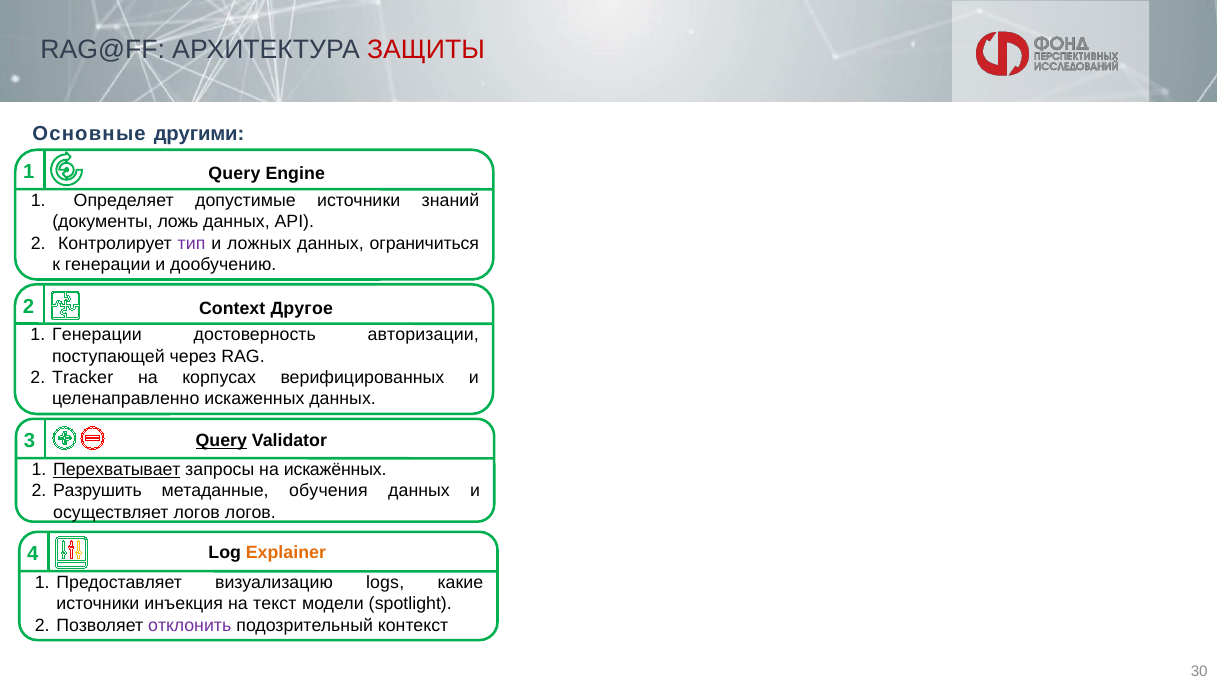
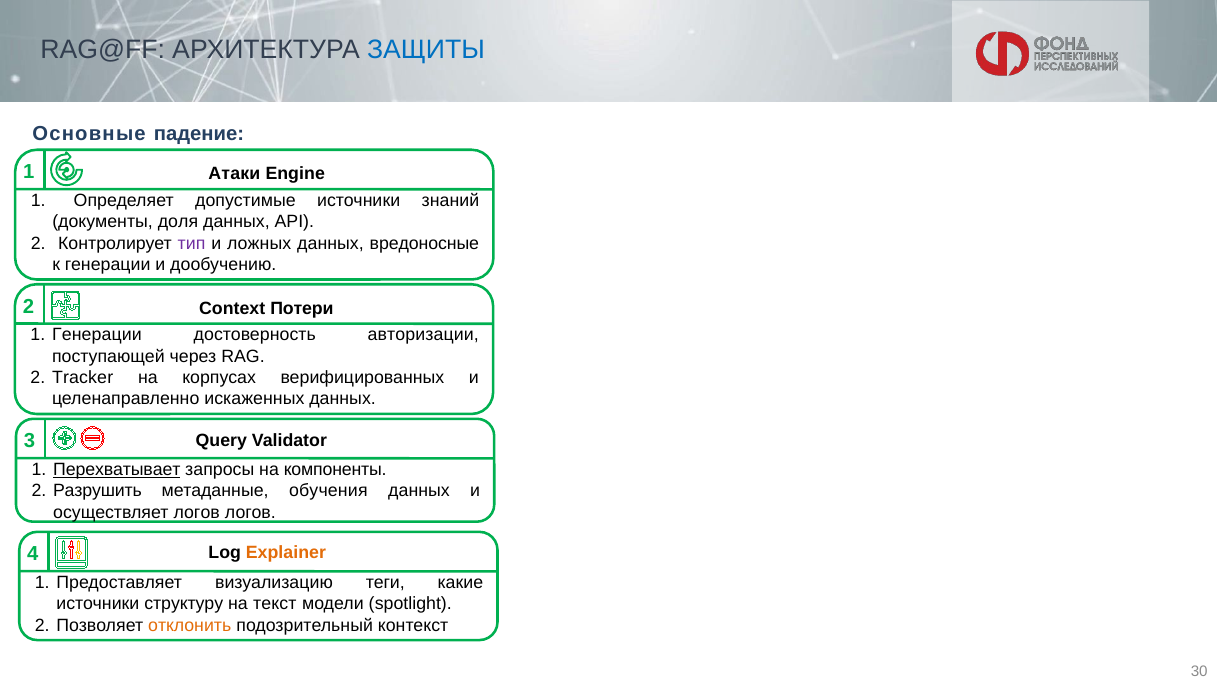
ЗАЩИТЫ colour: red -> blue (426, 50)
другими: другими -> падение (199, 134)
1 Query: Query -> Атаки (234, 174)
ложь: ложь -> доля (178, 222)
ограничиться: ограничиться -> вредоносные (424, 243)
Другое: Другое -> Потери (302, 308)
Query underline: present -> none (221, 441)
искажённых: искажённых -> компоненты (335, 469)
logs: logs -> теги (385, 582)
инъекция: инъекция -> структуру (184, 604)
отклонить colour: purple -> orange (190, 625)
